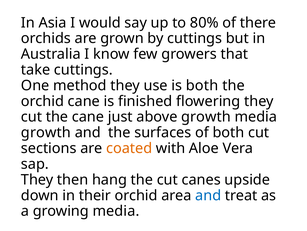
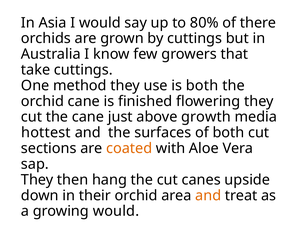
growth: growth -> hottest (46, 132)
and colour: blue -> orange (208, 195)
growing media: media -> would (116, 210)
